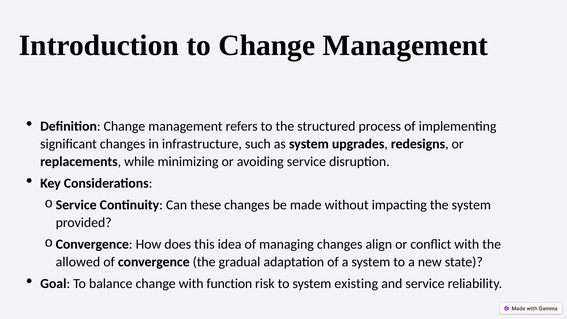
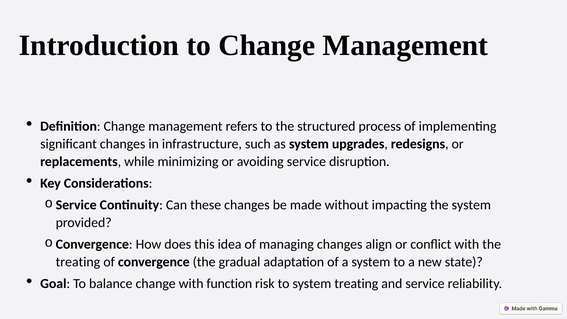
allowed: allowed -> treating (78, 262)
system existing: existing -> treating (356, 284)
